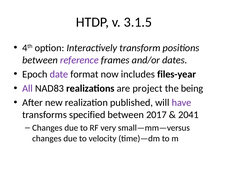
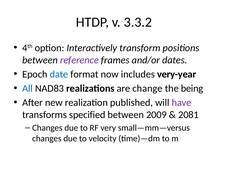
3.1.5: 3.1.5 -> 3.3.2 (138, 22)
date colour: purple -> blue (59, 74)
files-year: files-year -> very-year (177, 74)
All colour: purple -> blue (27, 88)
project: project -> change (147, 88)
2017: 2017 -> 2009 (156, 115)
2041: 2041 -> 2081 (188, 115)
